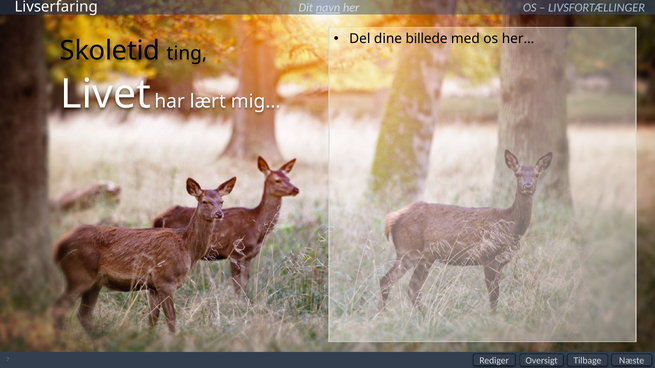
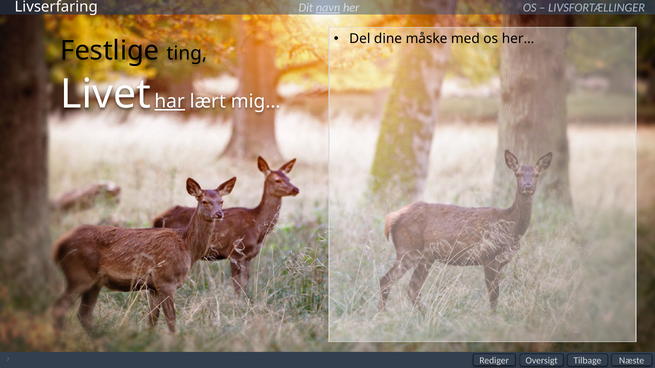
billede: billede -> måske (427, 39)
Skoletid: Skoletid -> Festlige (110, 51)
har underline: none -> present (170, 102)
